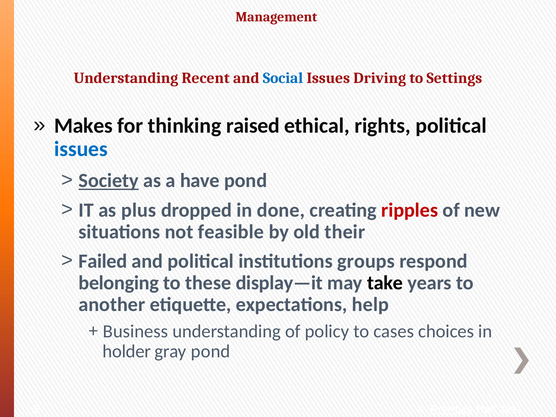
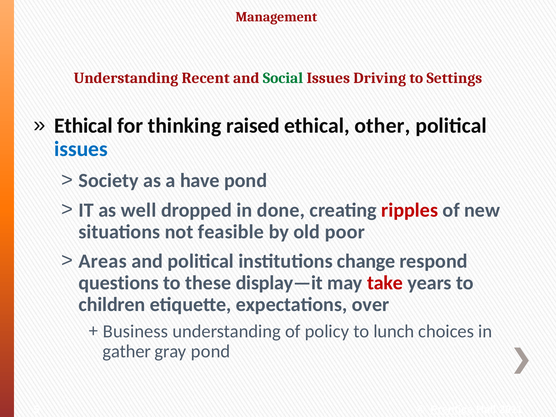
Social colour: blue -> green (283, 78)
Makes: Makes -> Ethical (83, 126)
rights: rights -> other (382, 126)
Society underline: present -> none (109, 181)
plus: plus -> well (139, 210)
their: their -> poor (345, 232)
Failed: Failed -> Areas (103, 261)
groups: groups -> change (366, 261)
belonging: belonging -> questions (119, 283)
take colour: black -> red (385, 283)
another: another -> children (112, 304)
help: help -> over (371, 304)
cases: cases -> lunch (394, 332)
holder: holder -> gather (127, 352)
